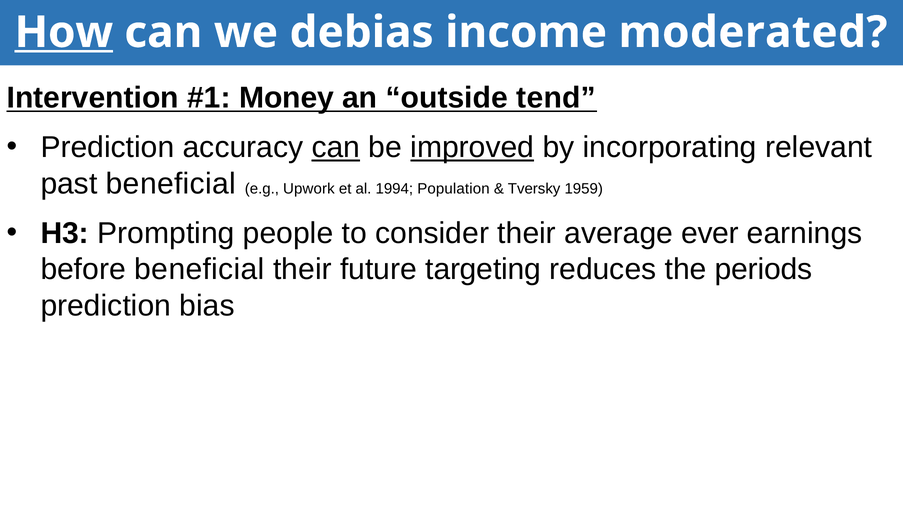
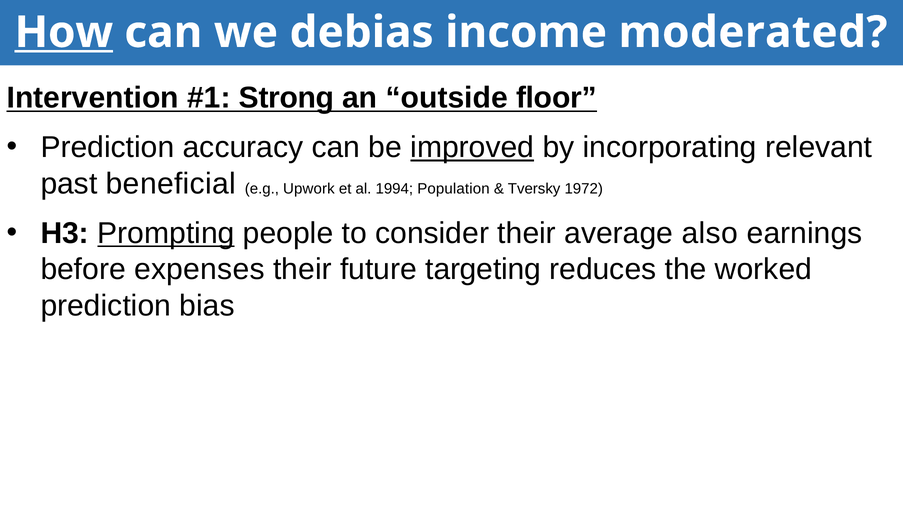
Money: Money -> Strong (287, 98)
tend: tend -> floor (556, 98)
can underline: present -> none (336, 148)
1959: 1959 -> 1972 (584, 189)
Prompting underline: none -> present (166, 233)
ever: ever -> also (710, 233)
before beneficial: beneficial -> expenses (199, 269)
periods: periods -> worked (763, 269)
